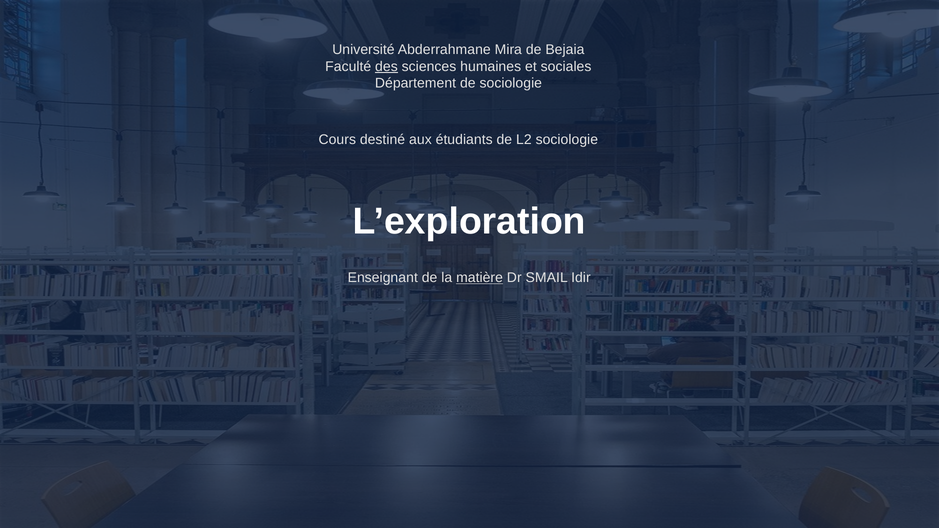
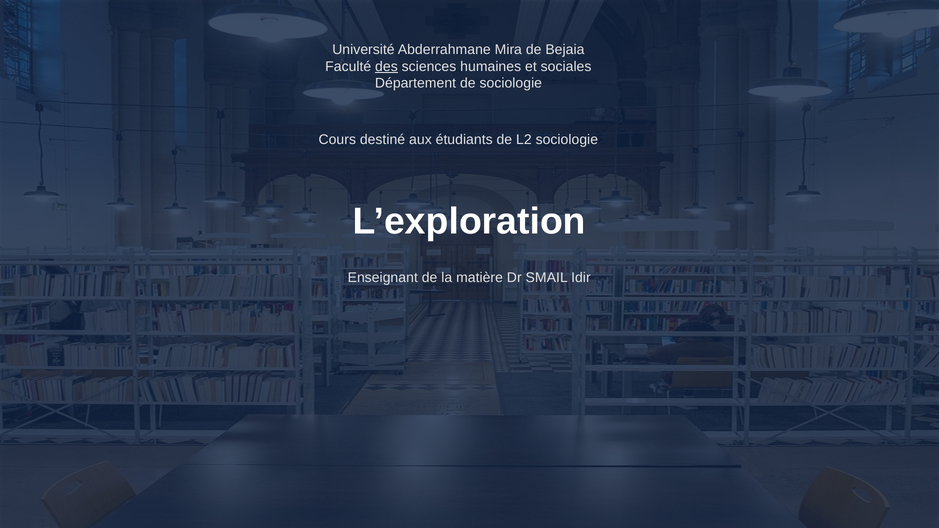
matière underline: present -> none (480, 278)
